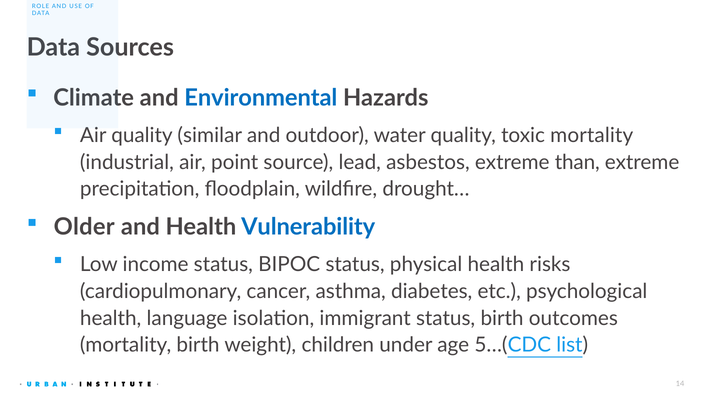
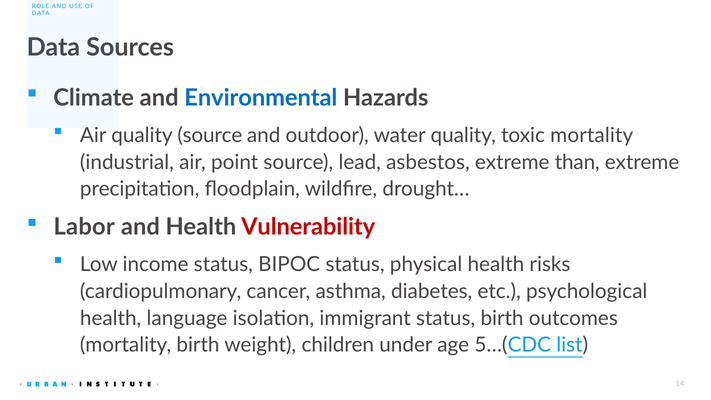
quality similar: similar -> source (210, 135)
Older: Older -> Labor (84, 227)
Vulnerability colour: blue -> red (308, 227)
